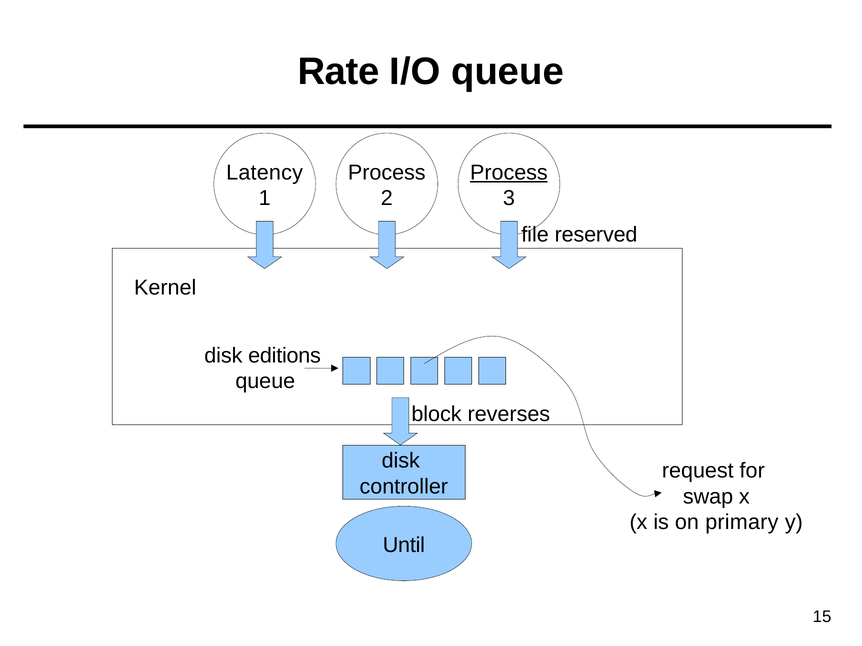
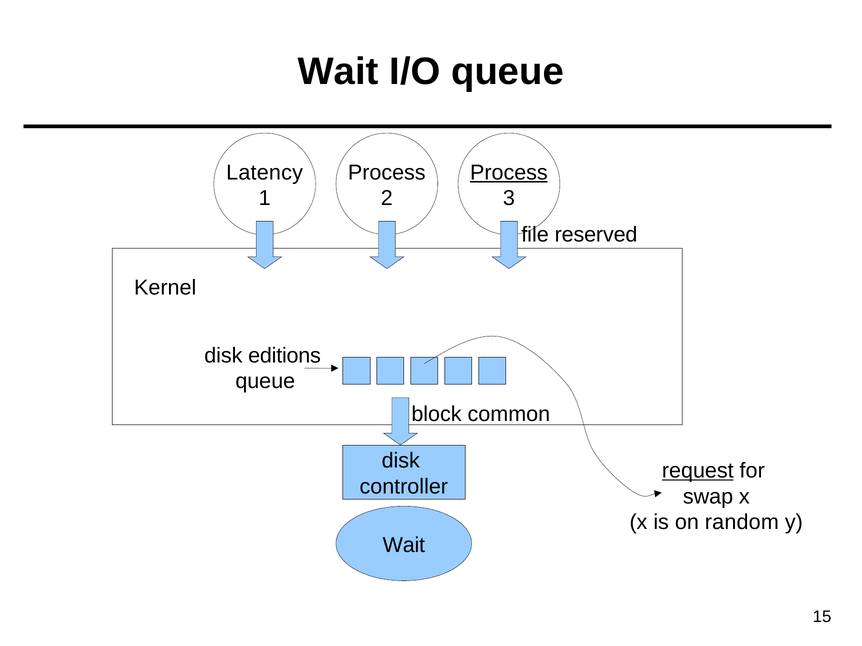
Rate: Rate -> Wait (338, 71)
reverses: reverses -> common (509, 414)
request underline: none -> present (698, 471)
primary: primary -> random (742, 523)
Until: Until -> Wait (404, 545)
